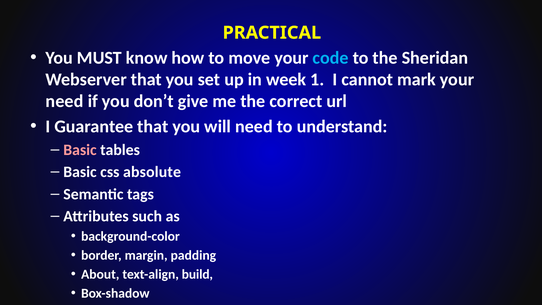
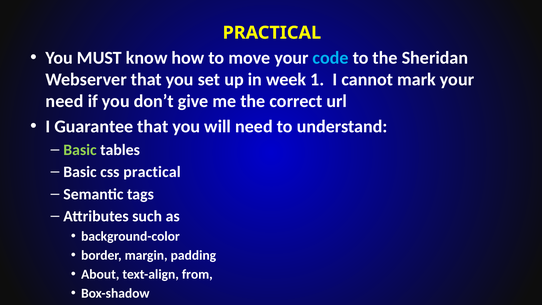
Basic colour: pink -> light green (80, 150)
css absolute: absolute -> practical (152, 172)
build: build -> from (197, 274)
